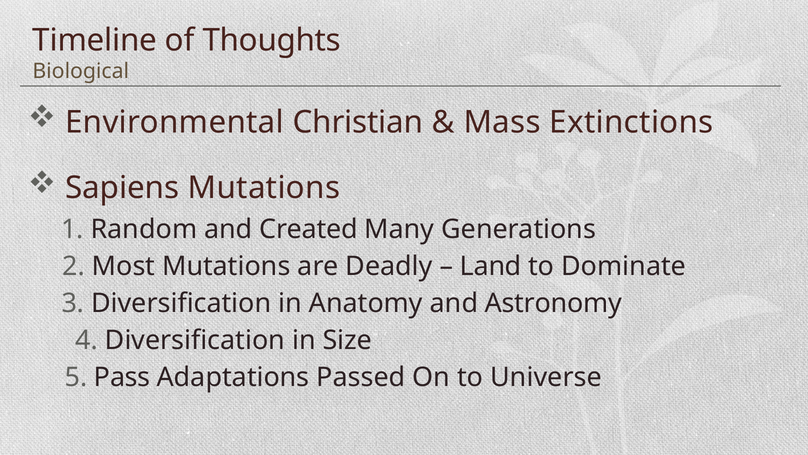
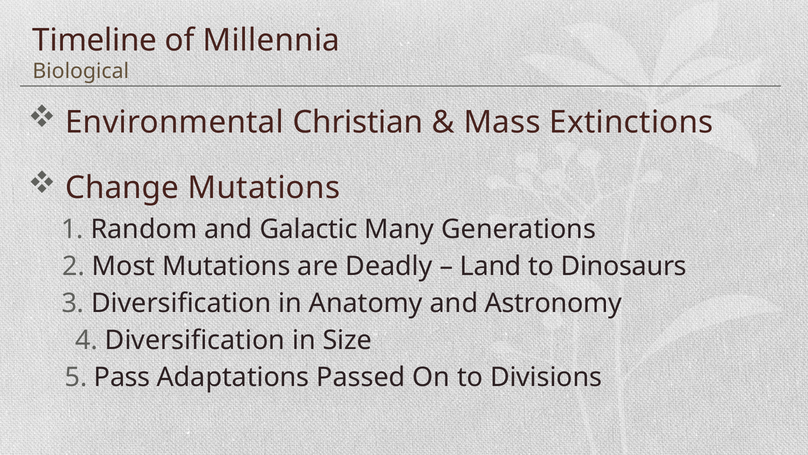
Thoughts: Thoughts -> Millennia (271, 40)
Sapiens: Sapiens -> Change (122, 188)
Created: Created -> Galactic (309, 229)
Dominate: Dominate -> Dinosaurs (624, 266)
Universe: Universe -> Divisions (546, 377)
